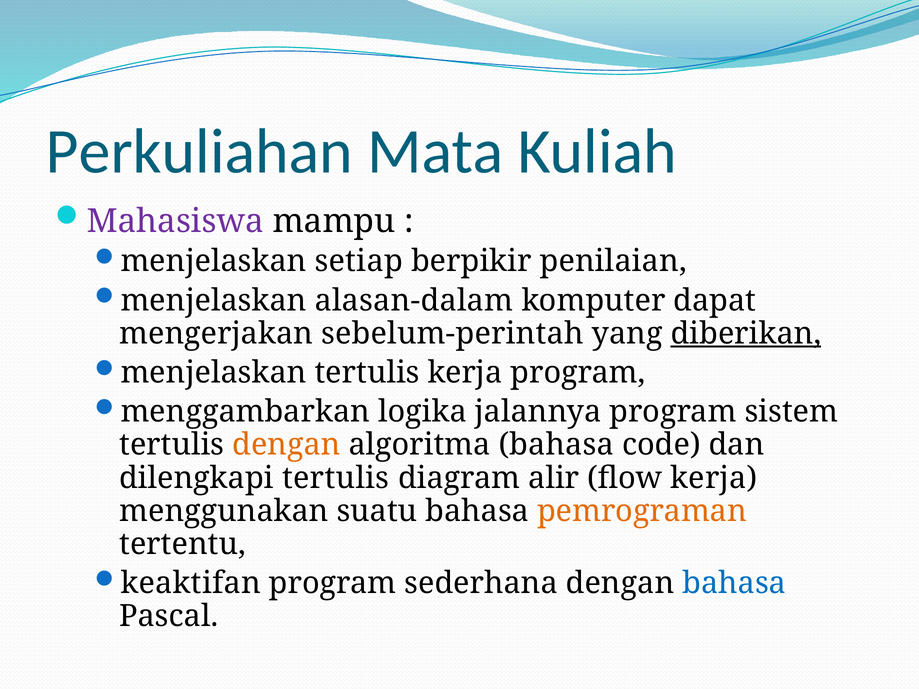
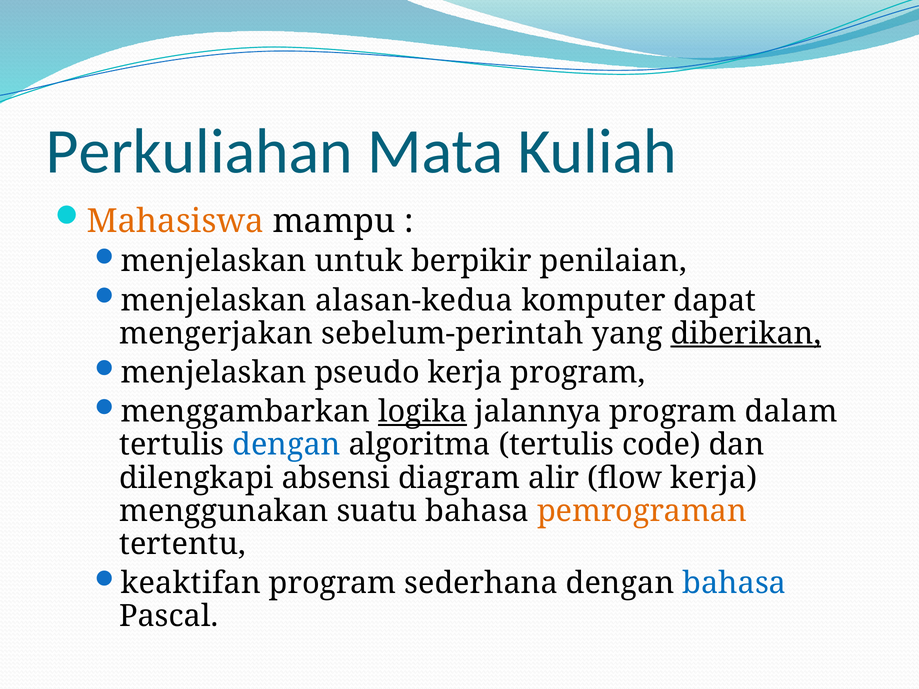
Mahasiswa colour: purple -> orange (175, 221)
setiap: setiap -> untuk (359, 261)
alasan-dalam: alasan-dalam -> alasan-kedua (414, 301)
menjelaskan tertulis: tertulis -> pseudo (367, 373)
logika underline: none -> present (422, 412)
sistem: sistem -> dalam (791, 412)
dengan colour: orange -> blue (286, 445)
algoritma bahasa: bahasa -> tertulis (556, 445)
dilengkapi tertulis: tertulis -> absensi (336, 478)
